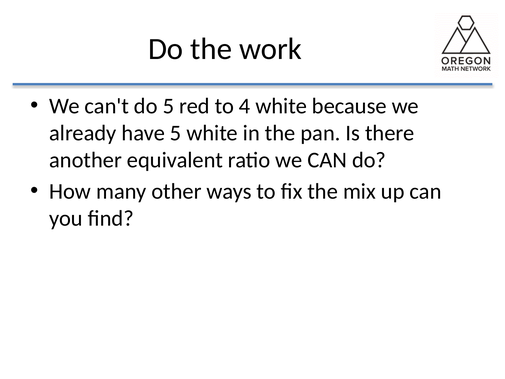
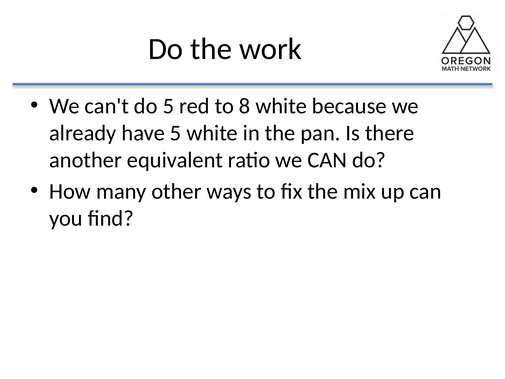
4: 4 -> 8 (245, 106)
